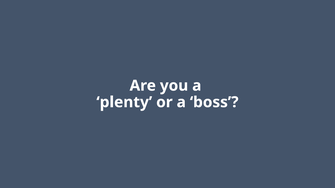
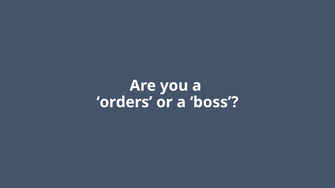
plenty: plenty -> orders (124, 102)
